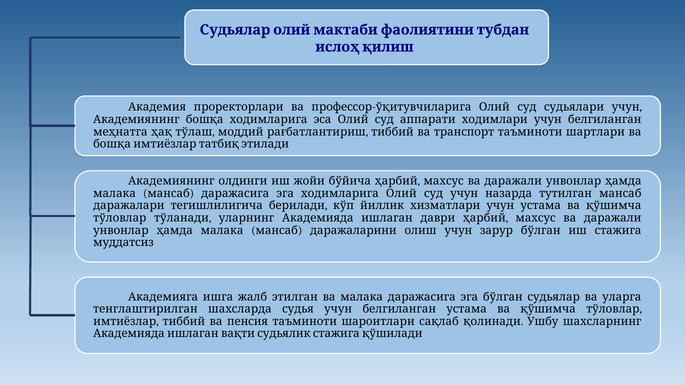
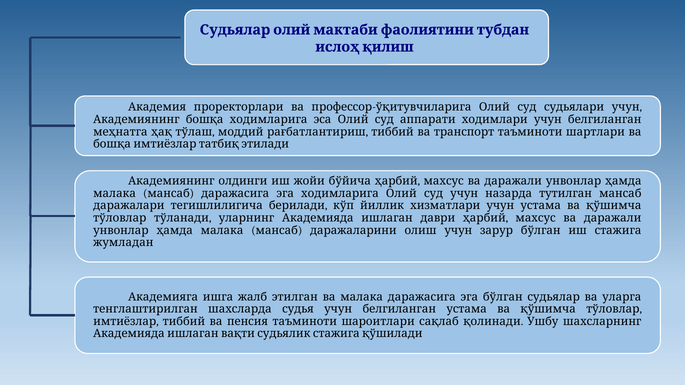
муддатсиз: муддатсиз -> жумладан (123, 243)
